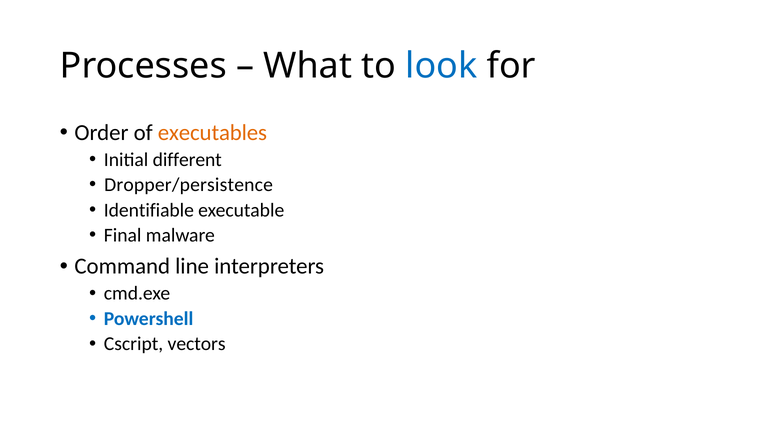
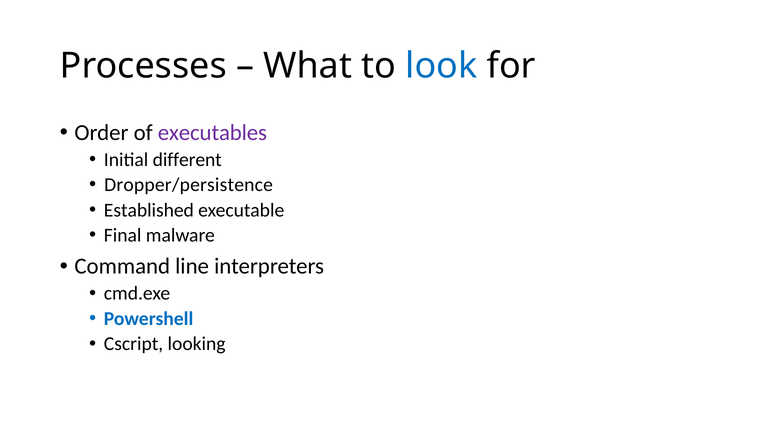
executables colour: orange -> purple (212, 133)
Identifiable: Identifiable -> Established (149, 210)
vectors: vectors -> looking (197, 344)
